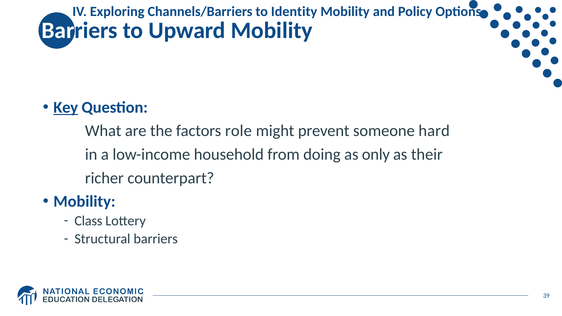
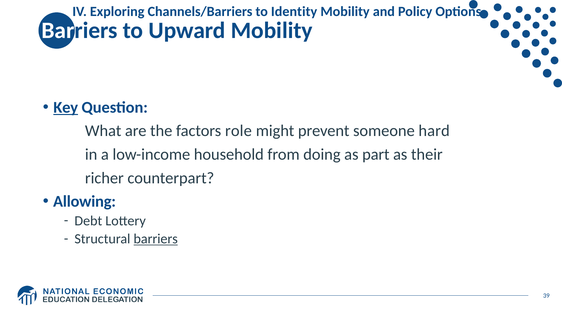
only: only -> part (376, 154)
Mobility: Mobility -> Allowing (85, 202)
Class: Class -> Debt (88, 221)
barriers underline: none -> present (156, 239)
